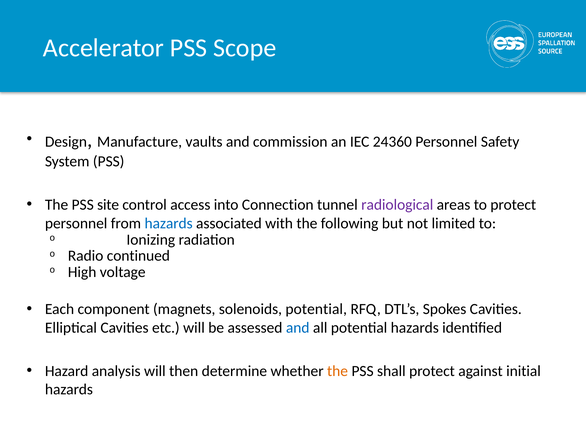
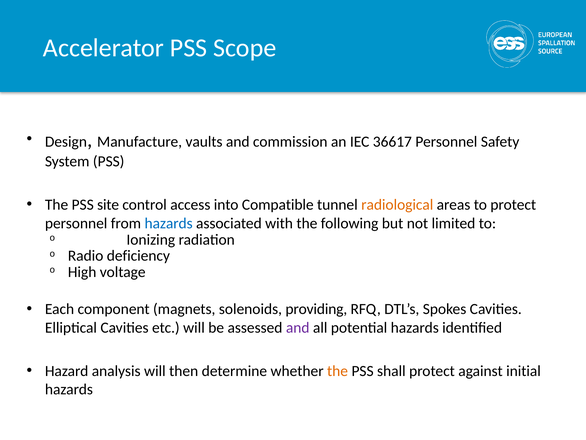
24360: 24360 -> 36617 (392, 142)
Connection: Connection -> Compatible (278, 204)
radiological colour: purple -> orange (397, 204)
continued: continued -> deficiency (138, 256)
solenoids potential: potential -> providing (316, 309)
and colour: blue -> purple (298, 327)
